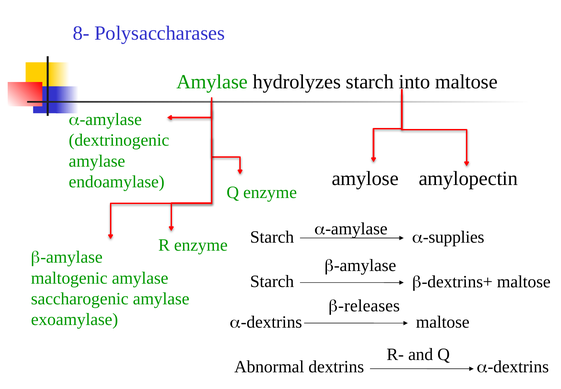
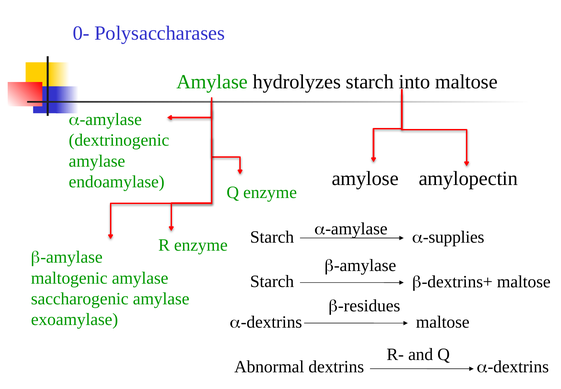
8-: 8- -> 0- (81, 33)
releases: releases -> residues (369, 305)
